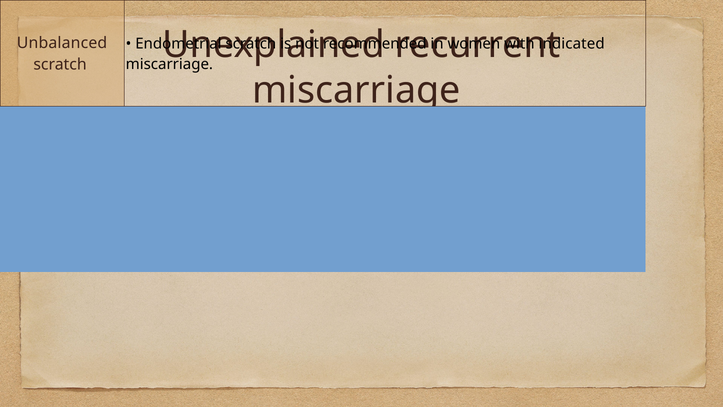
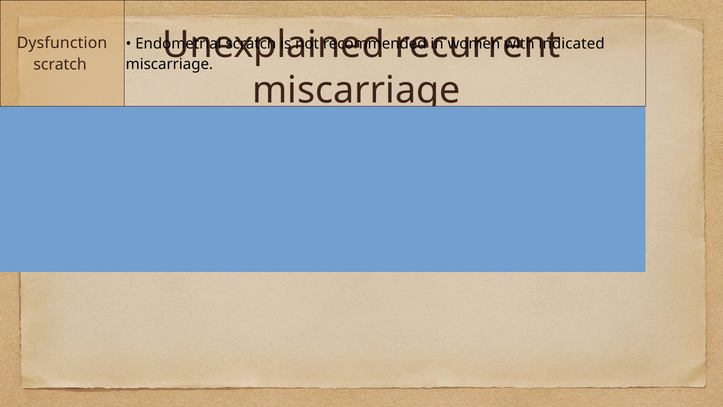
Unbalanced: Unbalanced -> Dysfunction (62, 43)
